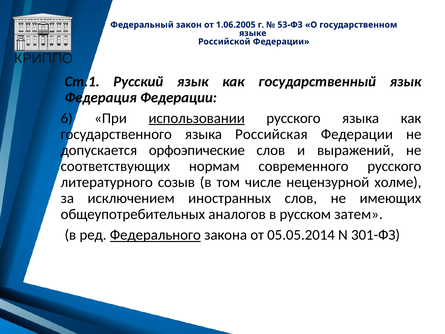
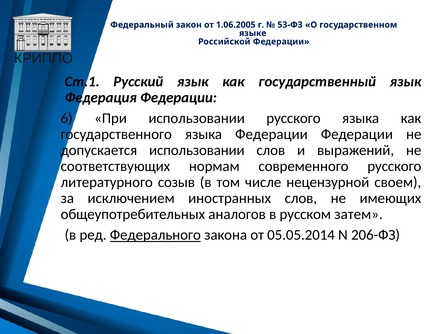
использовании underline: present -> none (197, 118)
языка Российская: Российская -> Федерации (271, 134)
допускается орфоэпические: орфоэпические -> использовании (197, 150)
холме: холме -> своем (398, 182)
301-ФЗ: 301-ФЗ -> 206-ФЗ (376, 235)
